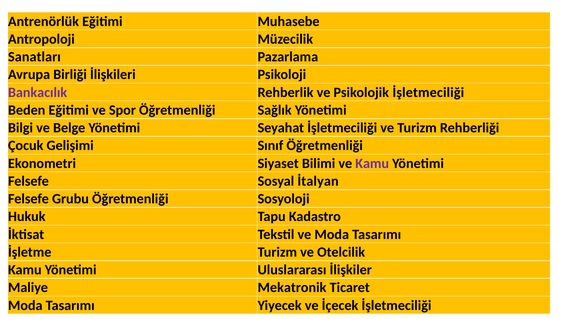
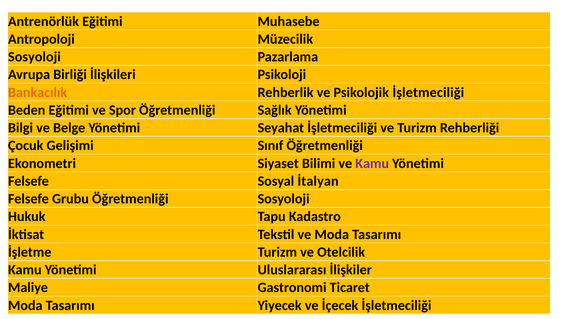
Sanatları: Sanatları -> Sosyoloji (34, 57)
Bankacılık colour: purple -> orange (38, 92)
Mekatronik: Mekatronik -> Gastronomi (292, 287)
